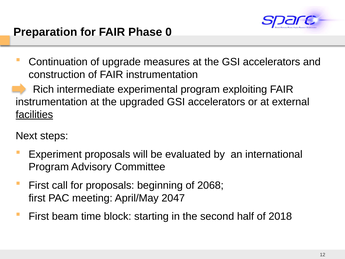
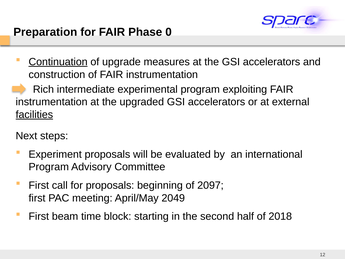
Continuation underline: none -> present (58, 62)
2068: 2068 -> 2097 (210, 185)
2047: 2047 -> 2049 (173, 198)
